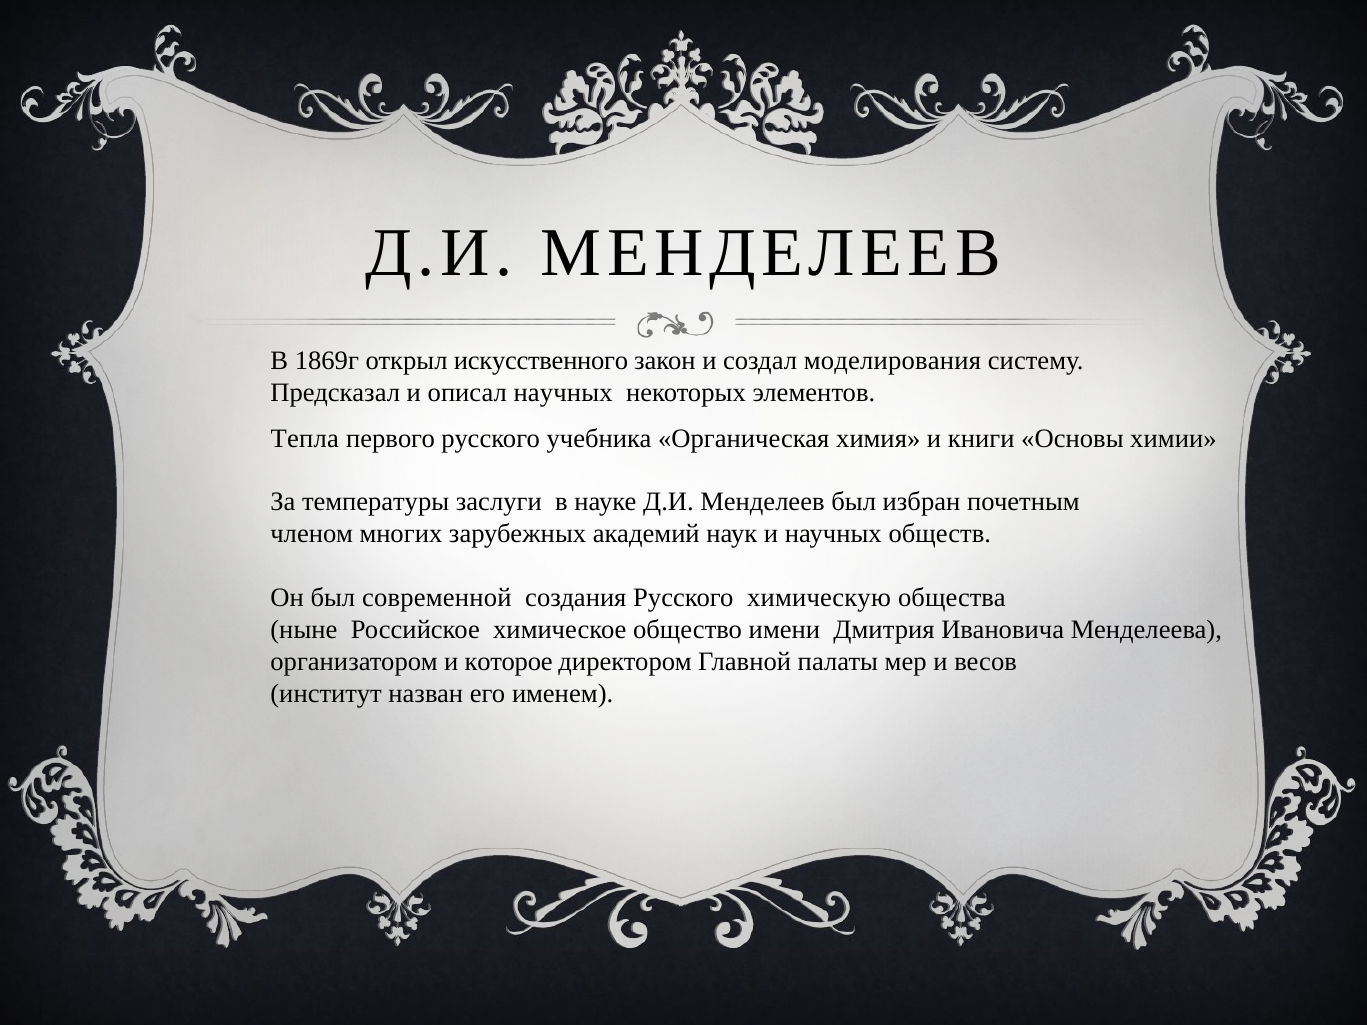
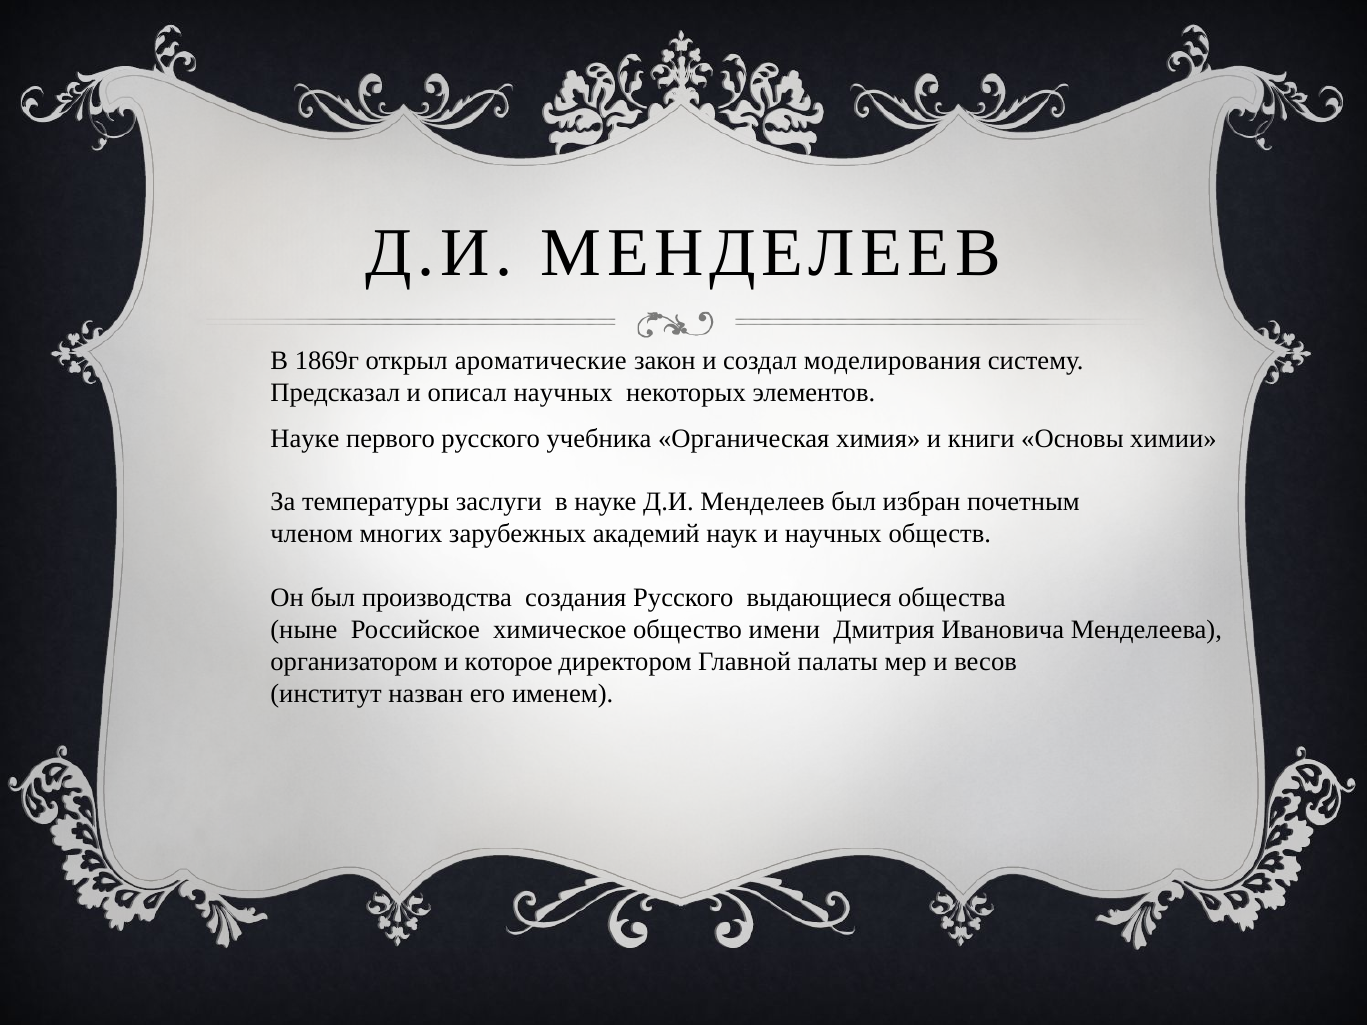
искусственного: искусственного -> ароматические (541, 361)
Тепла: Тепла -> Науке (305, 438)
современной: современной -> производства (437, 598)
химическую: химическую -> выдающиеся (819, 598)
